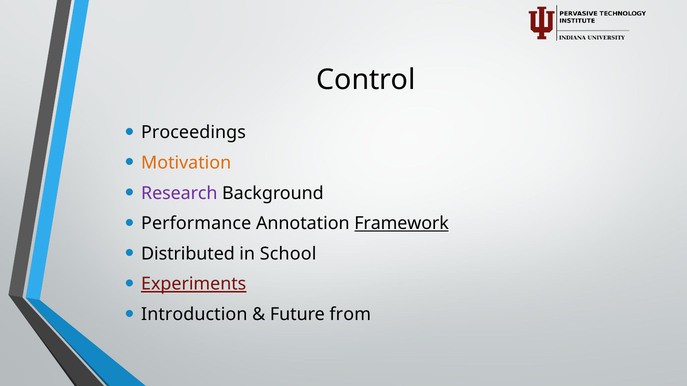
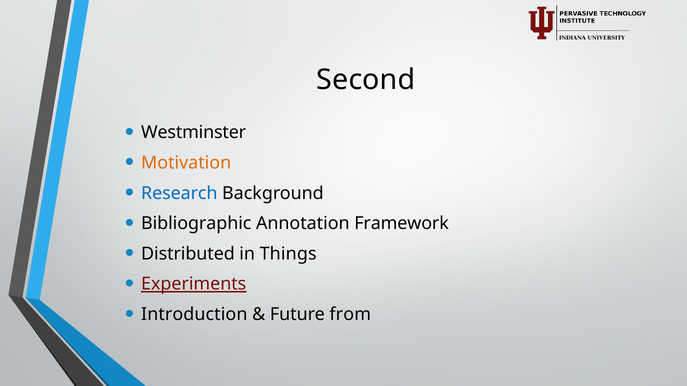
Control: Control -> Second (366, 80)
Proceedings: Proceedings -> Westminster (194, 133)
Research colour: purple -> blue (179, 193)
Performance: Performance -> Bibliographic (196, 224)
Framework underline: present -> none (402, 224)
School: School -> Things (288, 254)
